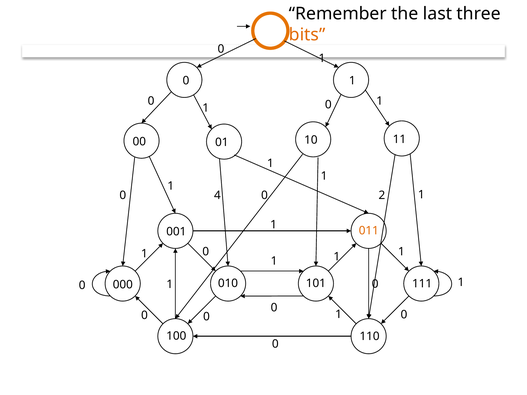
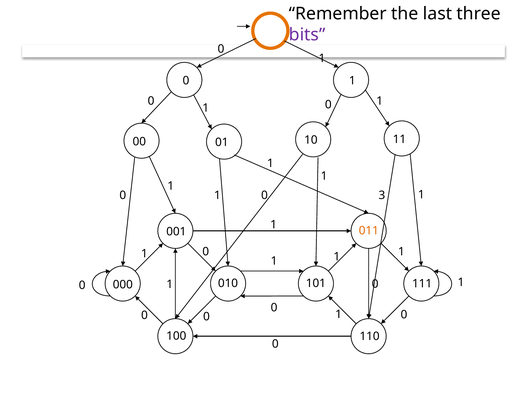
bits colour: orange -> purple (307, 35)
4: 4 -> 1 (217, 196)
2: 2 -> 3 (382, 196)
